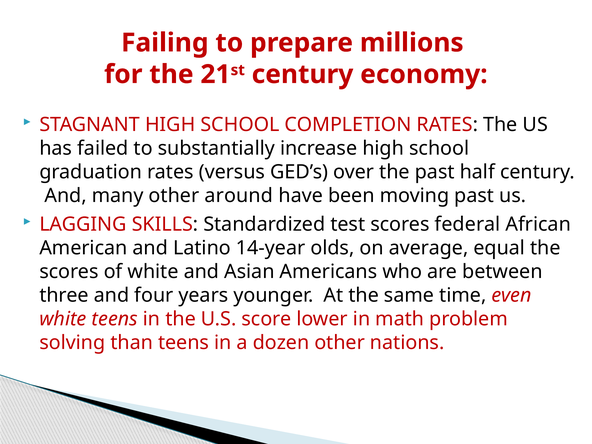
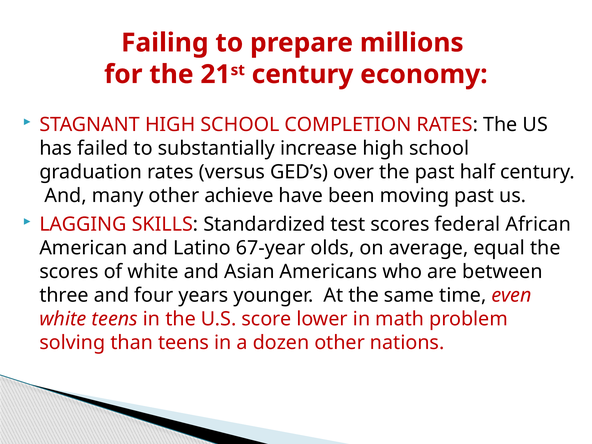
around: around -> achieve (239, 196)
14-year: 14-year -> 67-year (271, 248)
